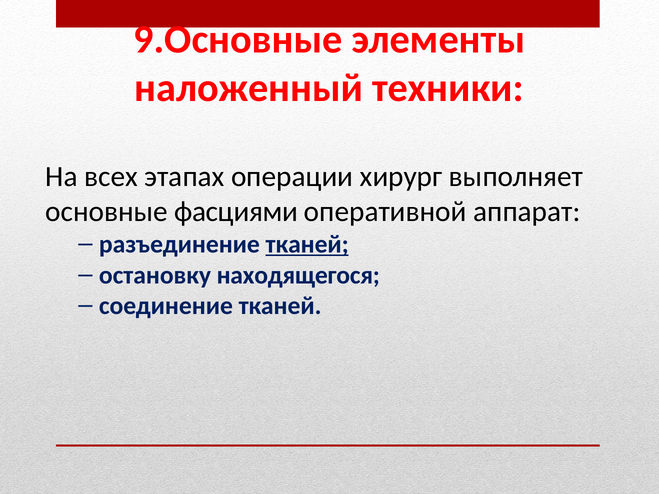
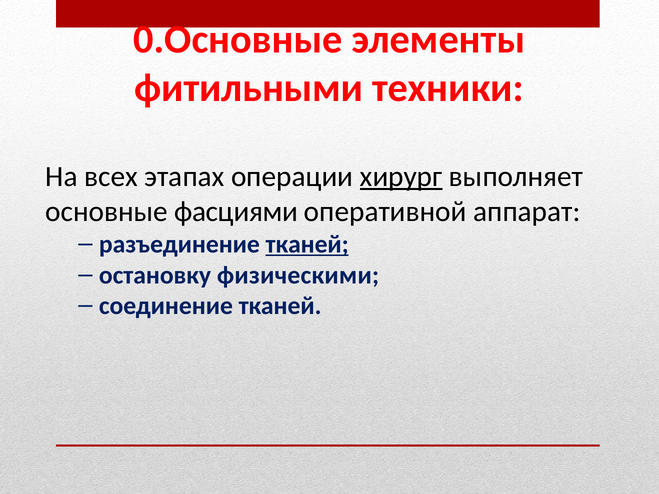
9.Основные: 9.Основные -> 0.Основные (238, 40)
наложенный: наложенный -> фитильными (249, 88)
хирург underline: none -> present (401, 177)
находящегося: находящегося -> физическими (298, 275)
